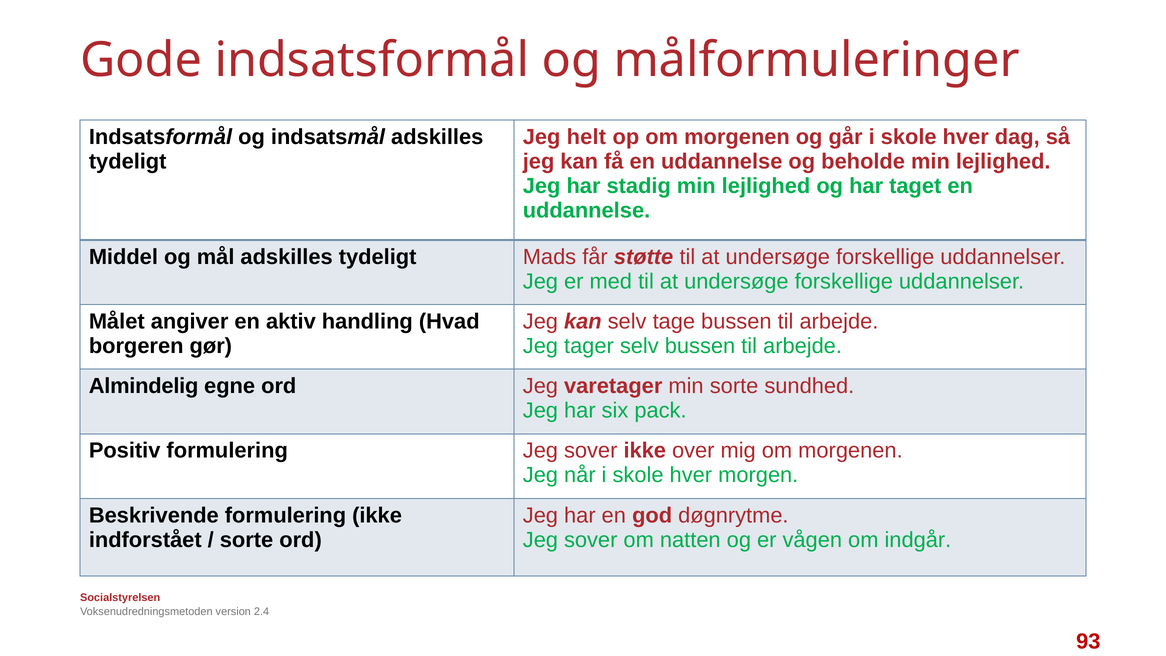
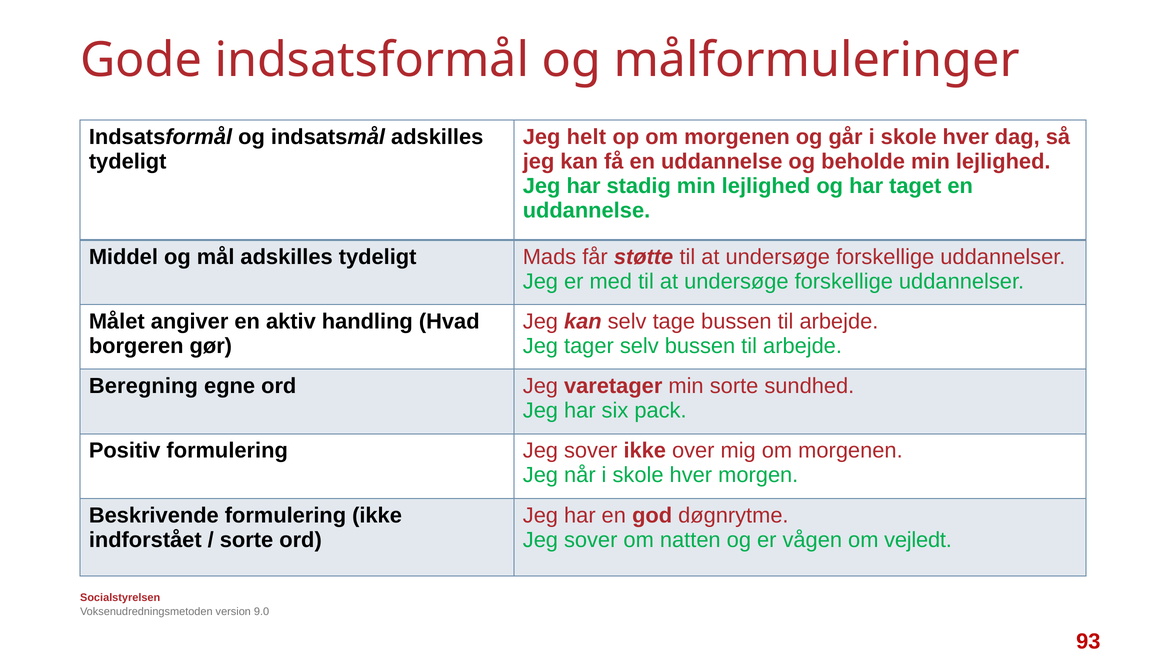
Almindelig: Almindelig -> Beregning (143, 386)
indgår: indgår -> vejledt (918, 540)
2.4: 2.4 -> 9.0 (262, 611)
